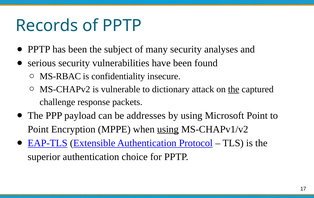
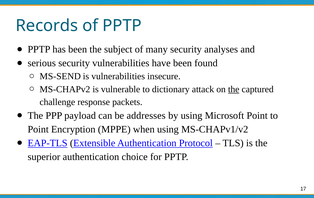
MS-RBAC: MS-RBAC -> MS-SEND (60, 76)
is confidentiality: confidentiality -> vulnerabilities (118, 76)
using underline: present -> none (168, 129)
